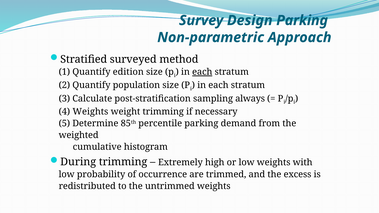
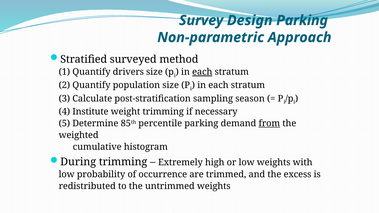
edition: edition -> drivers (128, 72)
always: always -> season (250, 99)
4 Weights: Weights -> Institute (90, 112)
from underline: none -> present (269, 124)
